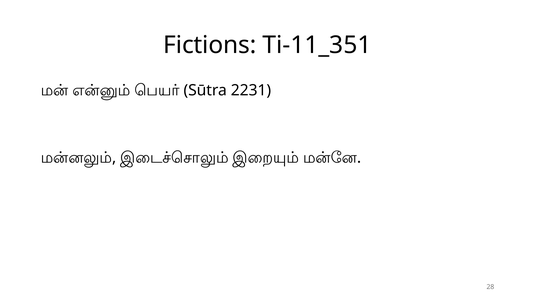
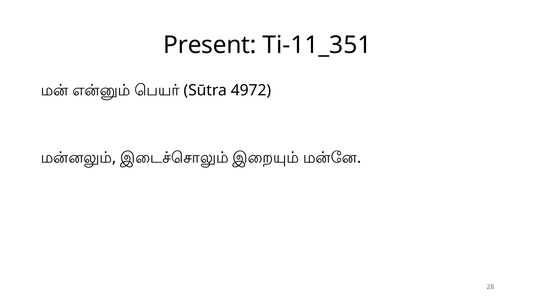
Fictions: Fictions -> Present (210, 45)
2231: 2231 -> 4972 (251, 90)
